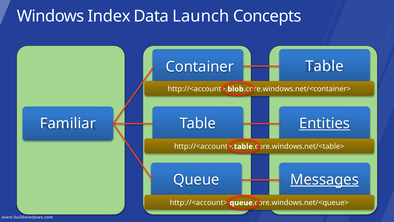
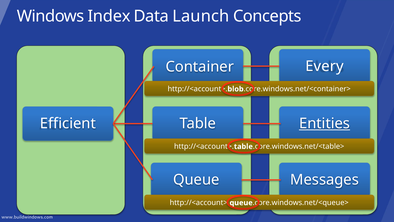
Container Table: Table -> Every (324, 66)
Familiar: Familiar -> Efficient (68, 123)
Messages underline: present -> none (325, 179)
